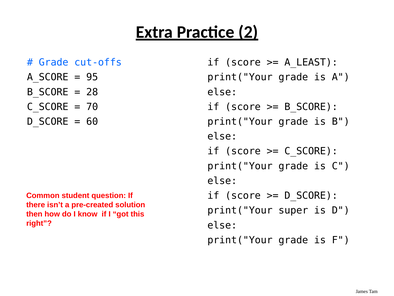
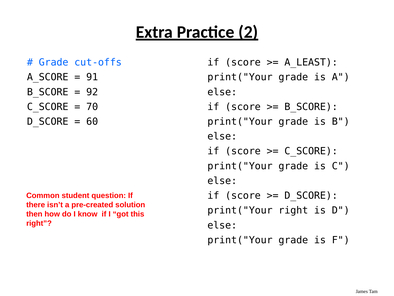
95: 95 -> 91 (92, 77)
28: 28 -> 92 (92, 92)
print("Your super: super -> right (293, 210)
